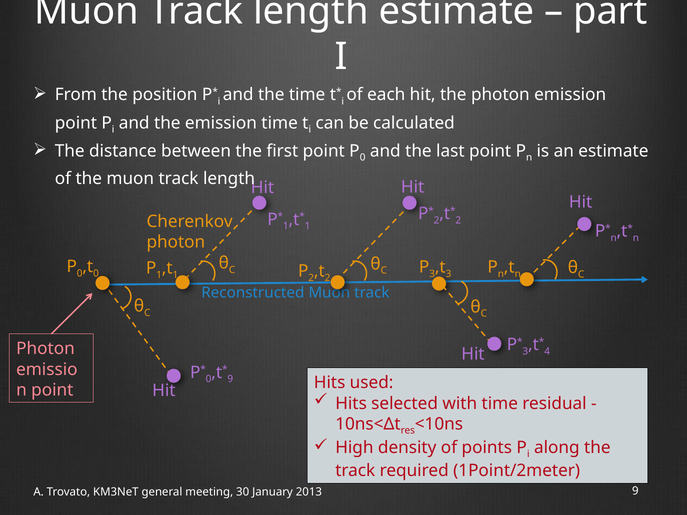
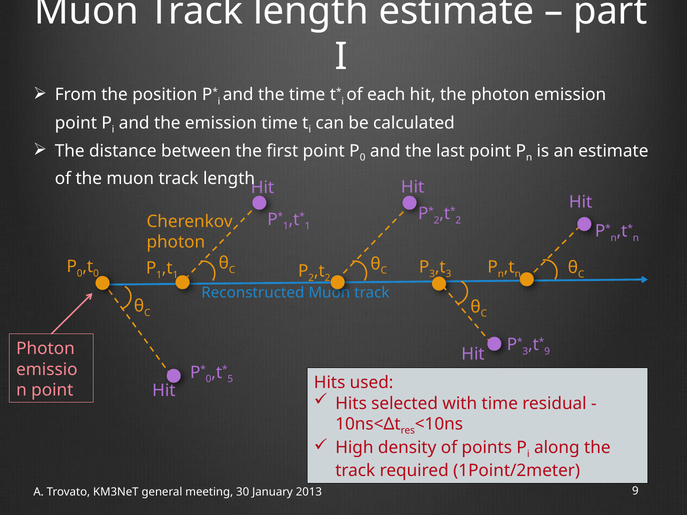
4: 4 -> 9 (547, 352)
9: 9 -> 5 (230, 379)
